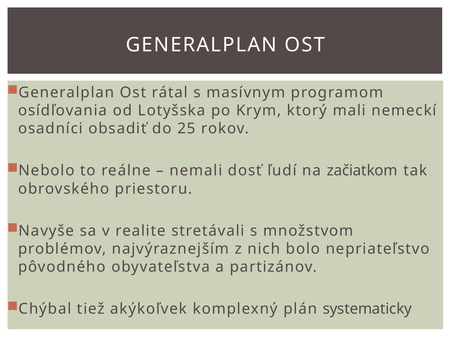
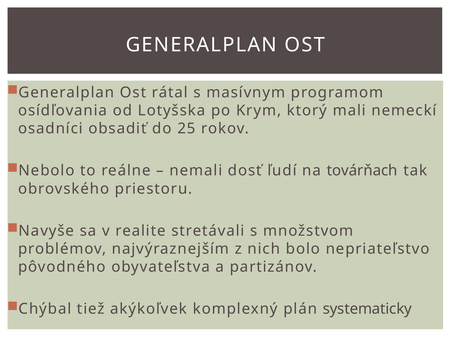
začiatkom: začiatkom -> továrňach (362, 171)
